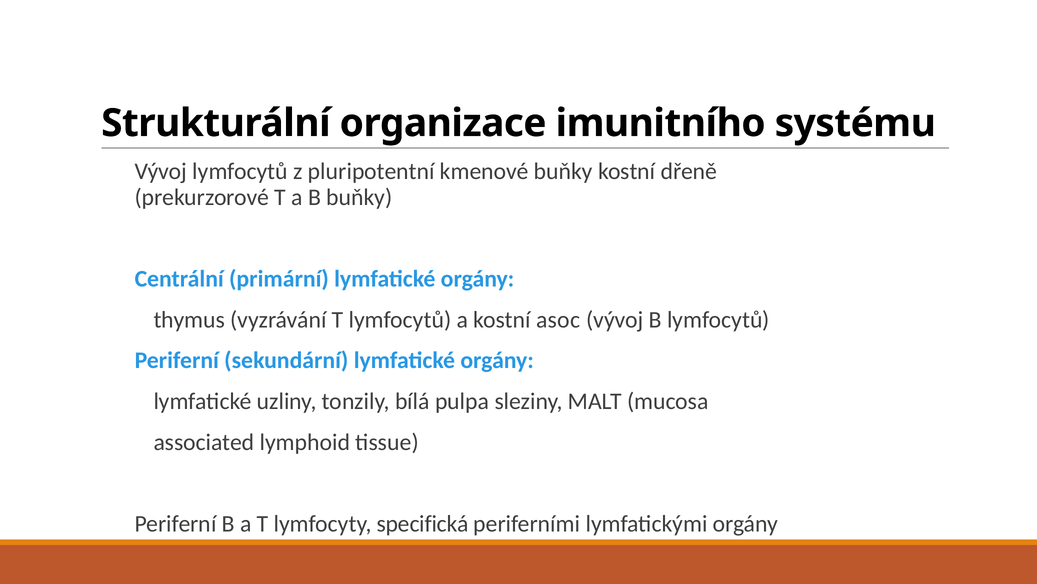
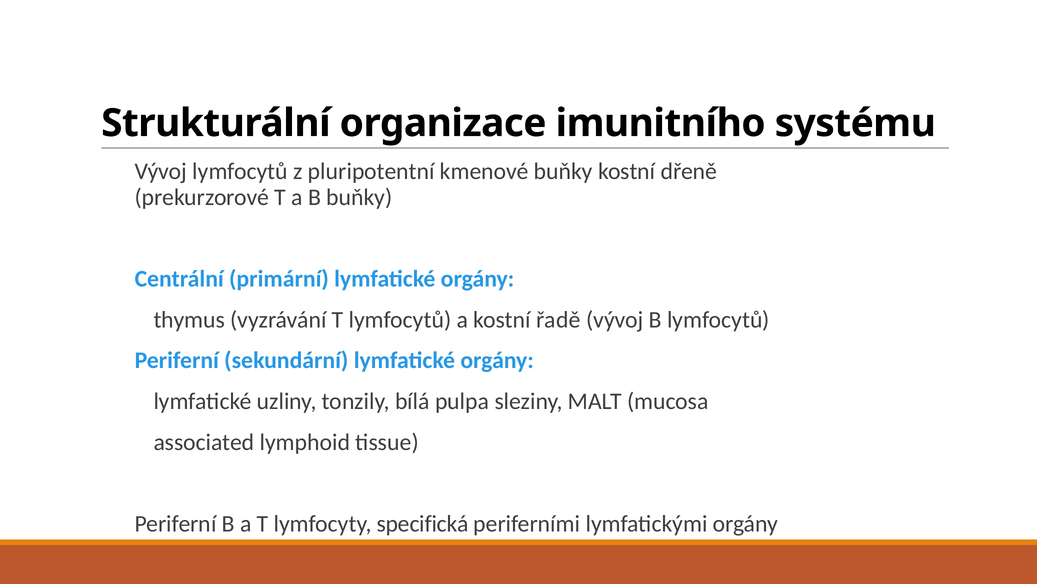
asoc: asoc -> řadě (558, 319)
